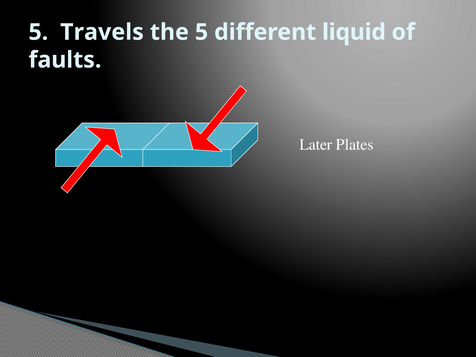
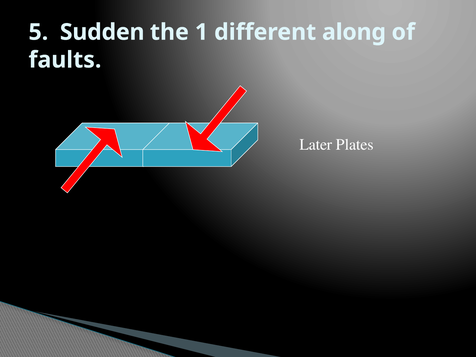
Travels: Travels -> Sudden (102, 32)
the 5: 5 -> 1 (202, 32)
liquid: liquid -> along (354, 32)
